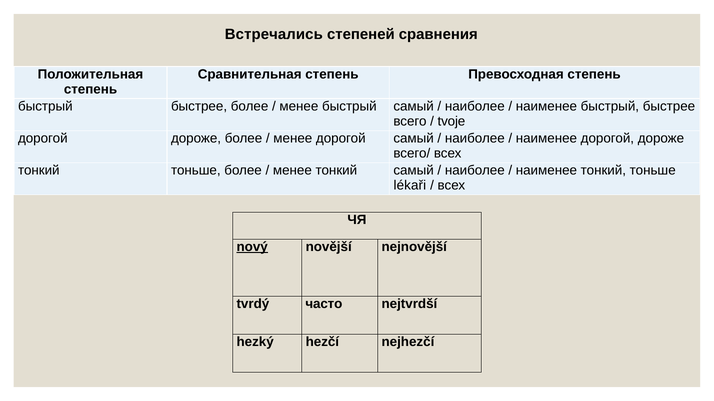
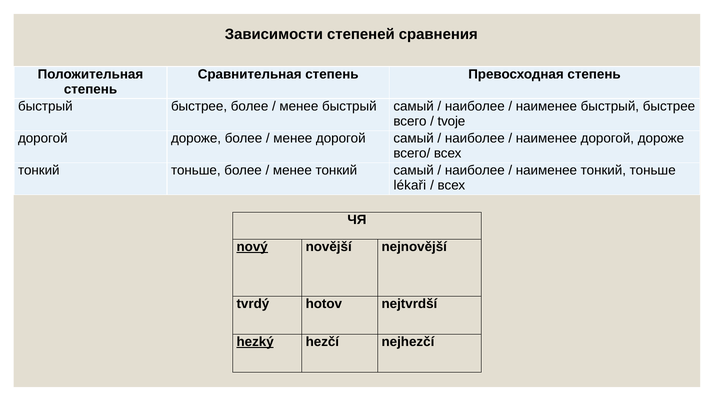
Встречались: Встречались -> Зависимости (274, 34)
часто: часто -> hotov (324, 304)
hezký underline: none -> present (255, 342)
